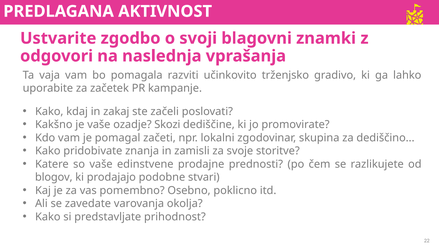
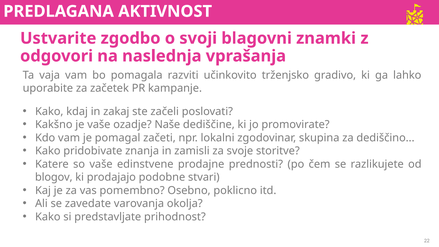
Skozi: Skozi -> Naše (167, 125)
